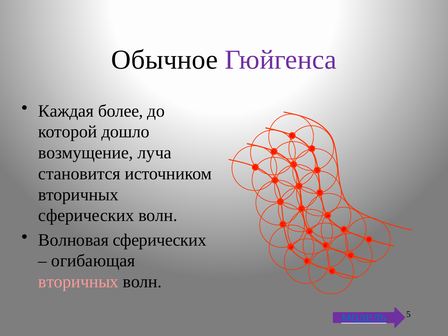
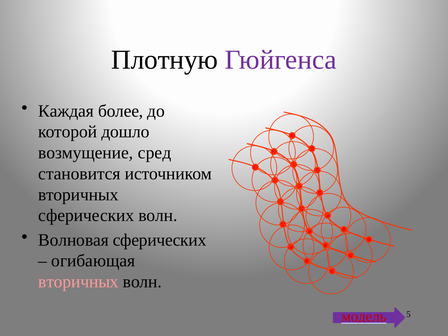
Обычное: Обычное -> Плотную (165, 60)
луча: луча -> сред (155, 153)
модель colour: blue -> red (364, 317)
